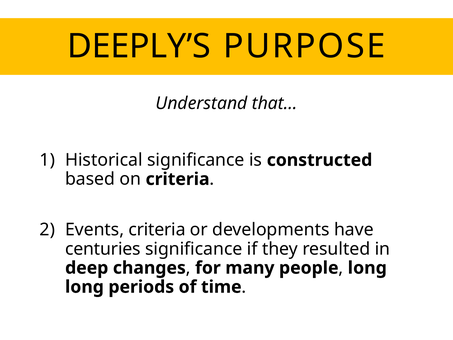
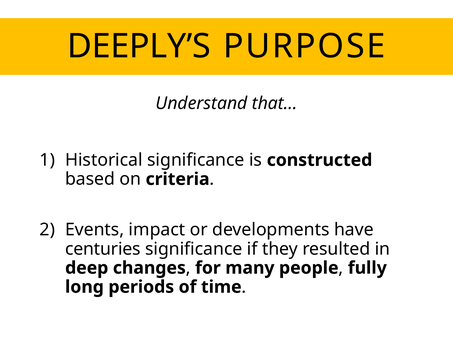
Events criteria: criteria -> impact (157, 230)
long: long -> fully (367, 268)
